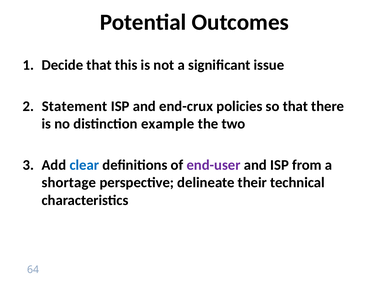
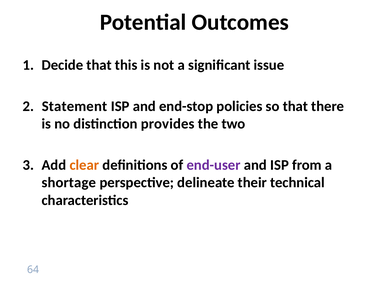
end-crux: end-crux -> end-stop (186, 106)
example: example -> provides (168, 124)
clear colour: blue -> orange (84, 165)
